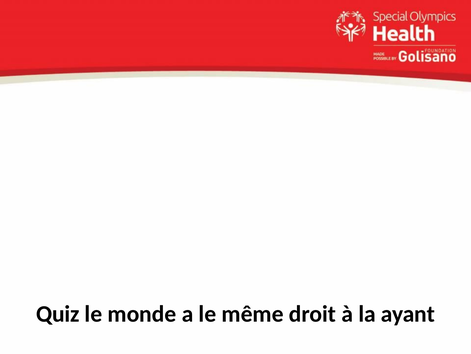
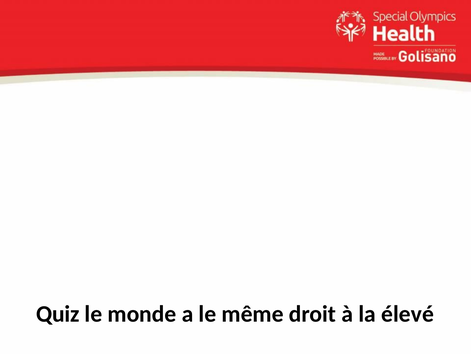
ayant: ayant -> élevé (408, 313)
